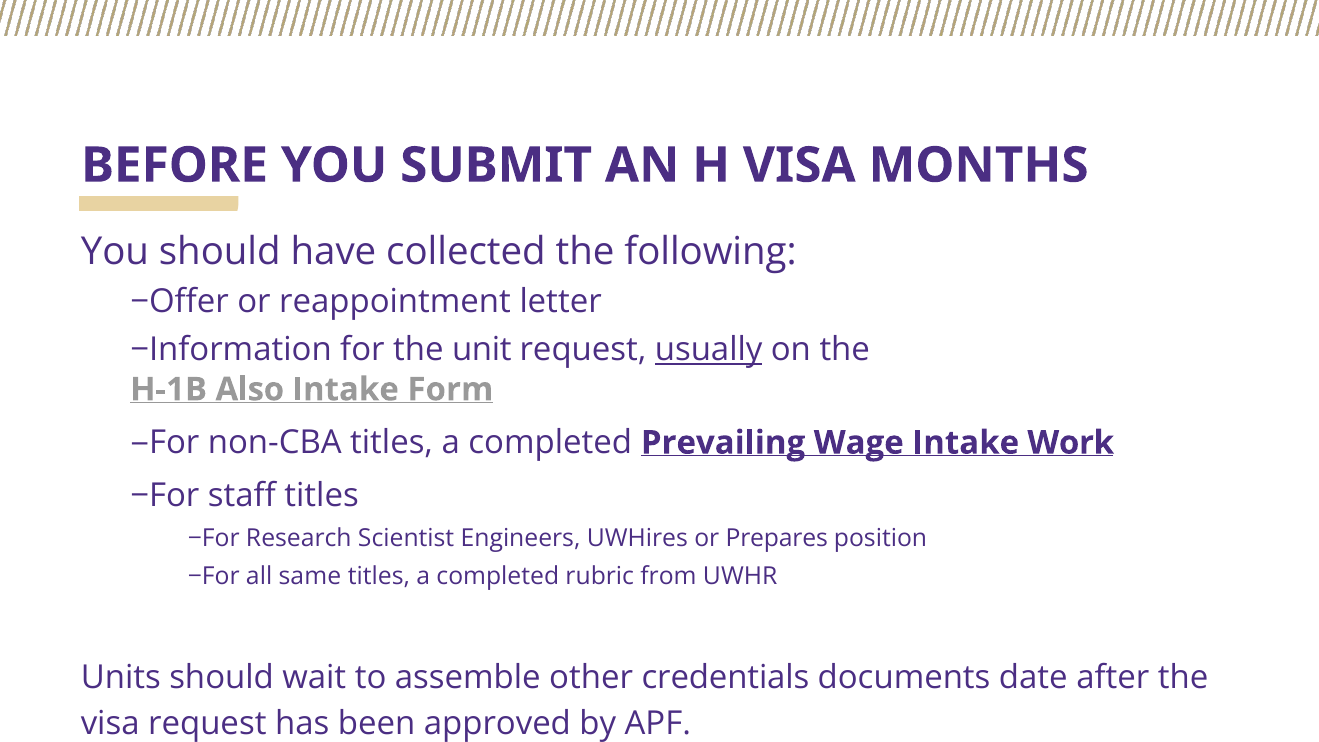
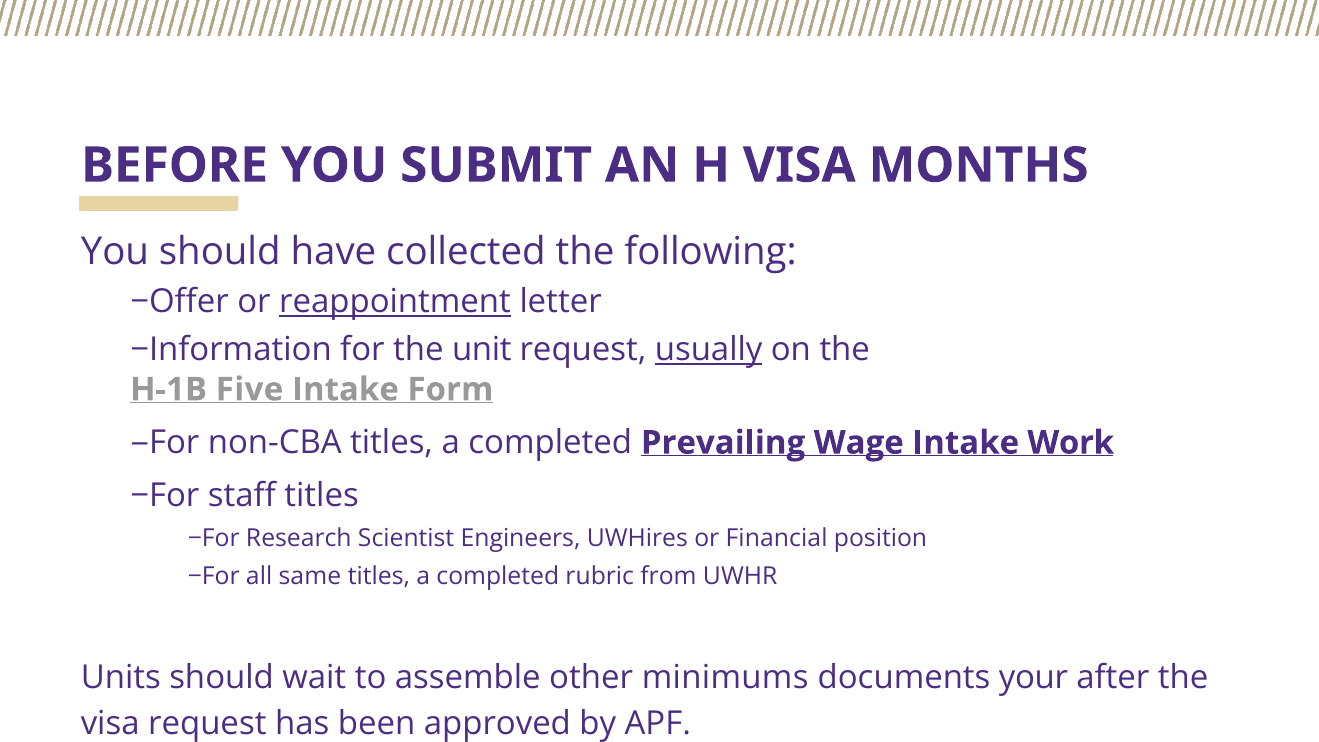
reappointment underline: none -> present (395, 302)
Also: Also -> Five (249, 389)
Prepares: Prepares -> Financial (777, 538)
credentials: credentials -> minimums (725, 678)
date: date -> your (1033, 678)
